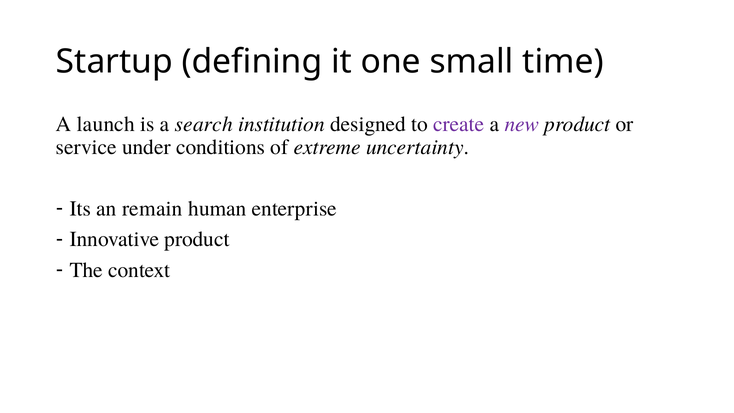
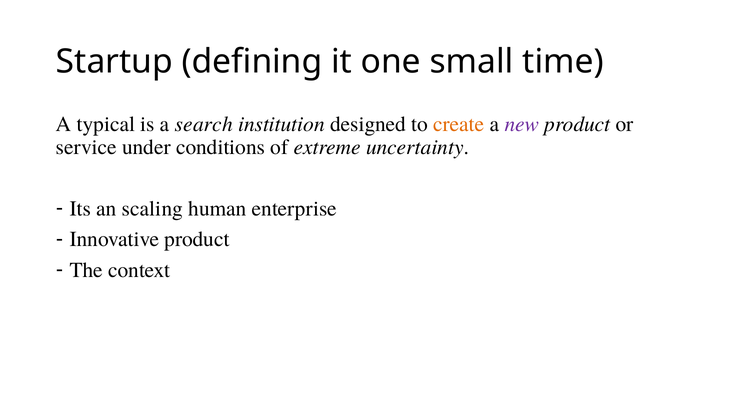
launch: launch -> typical (106, 124)
create colour: purple -> orange (459, 124)
remain: remain -> scaling (152, 209)
